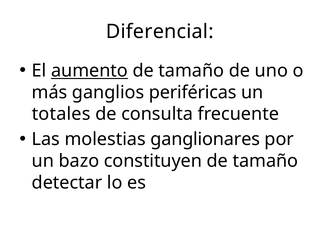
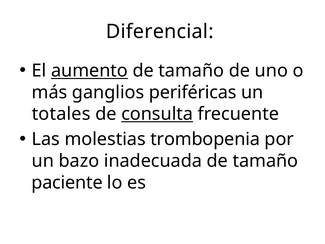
consulta underline: none -> present (157, 114)
ganglionares: ganglionares -> trombopenia (205, 139)
constituyen: constituyen -> inadecuada (153, 161)
detectar: detectar -> paciente (67, 182)
